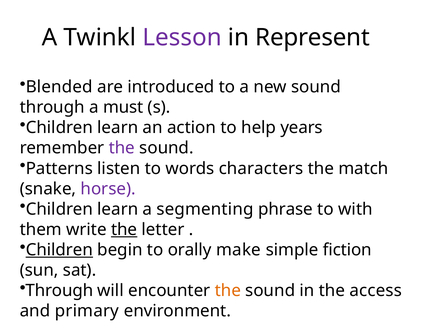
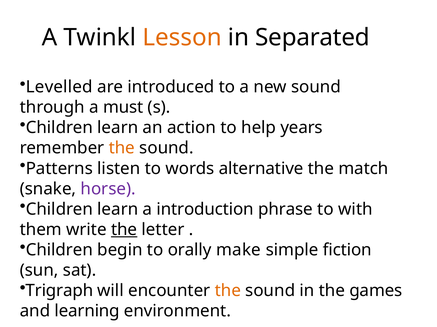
Lesson colour: purple -> orange (182, 38)
Represent: Represent -> Separated (312, 38)
Blended: Blended -> Levelled (59, 87)
the colour: purple -> orange (122, 148)
characters: characters -> alternative (261, 169)
segmenting: segmenting -> introduction (205, 210)
Children underline: present -> none (59, 250)
Through: Through -> Trigraph (59, 291)
access: access -> games (376, 291)
primary: primary -> learning (87, 312)
